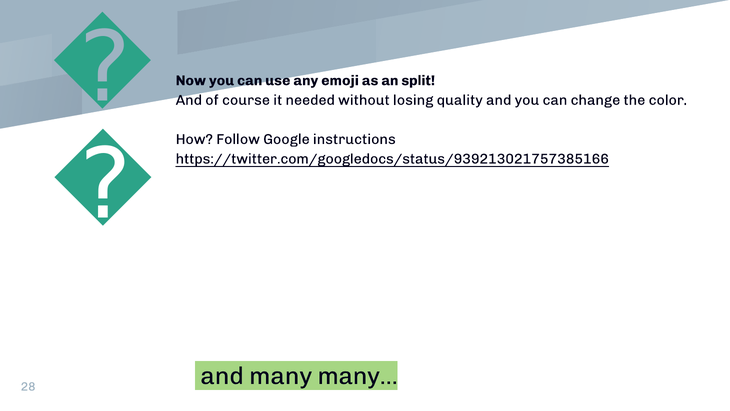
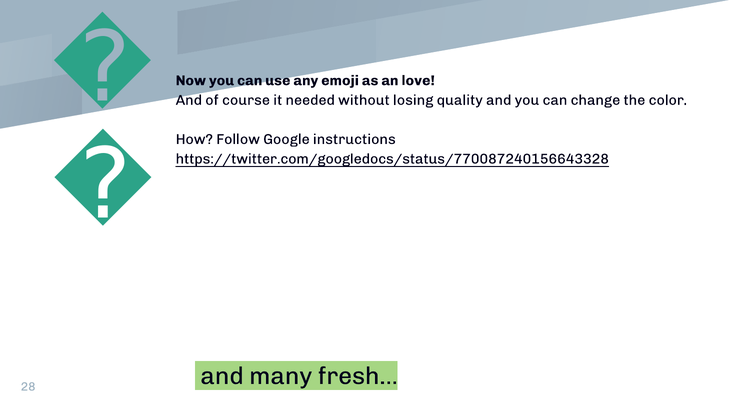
split: split -> love (418, 80)
https://twitter.com/googledocs/status/939213021757385166: https://twitter.com/googledocs/status/939213021757385166 -> https://twitter.com/googledocs/status/770087240156643328 (392, 159)
many many: many -> fresh (358, 376)
